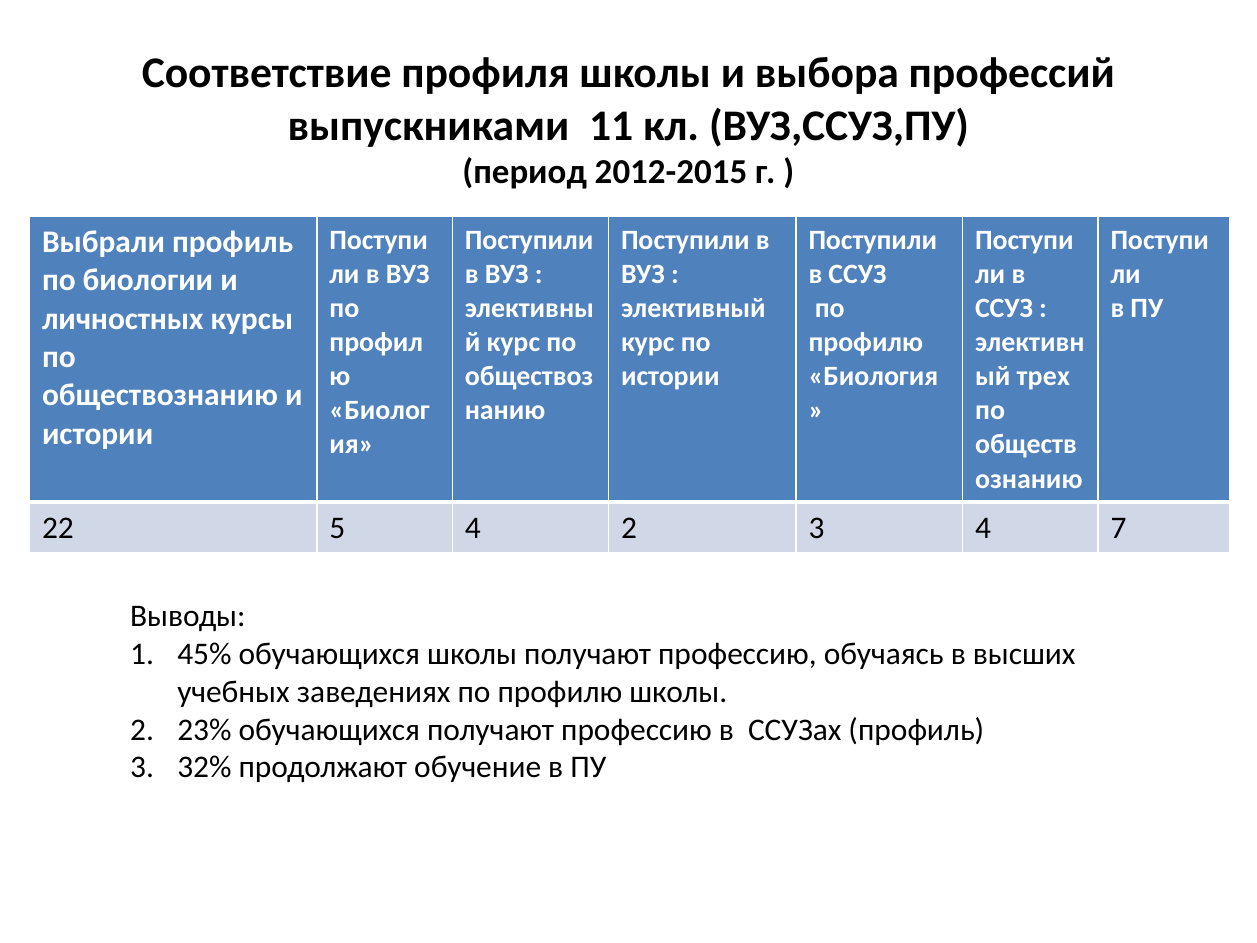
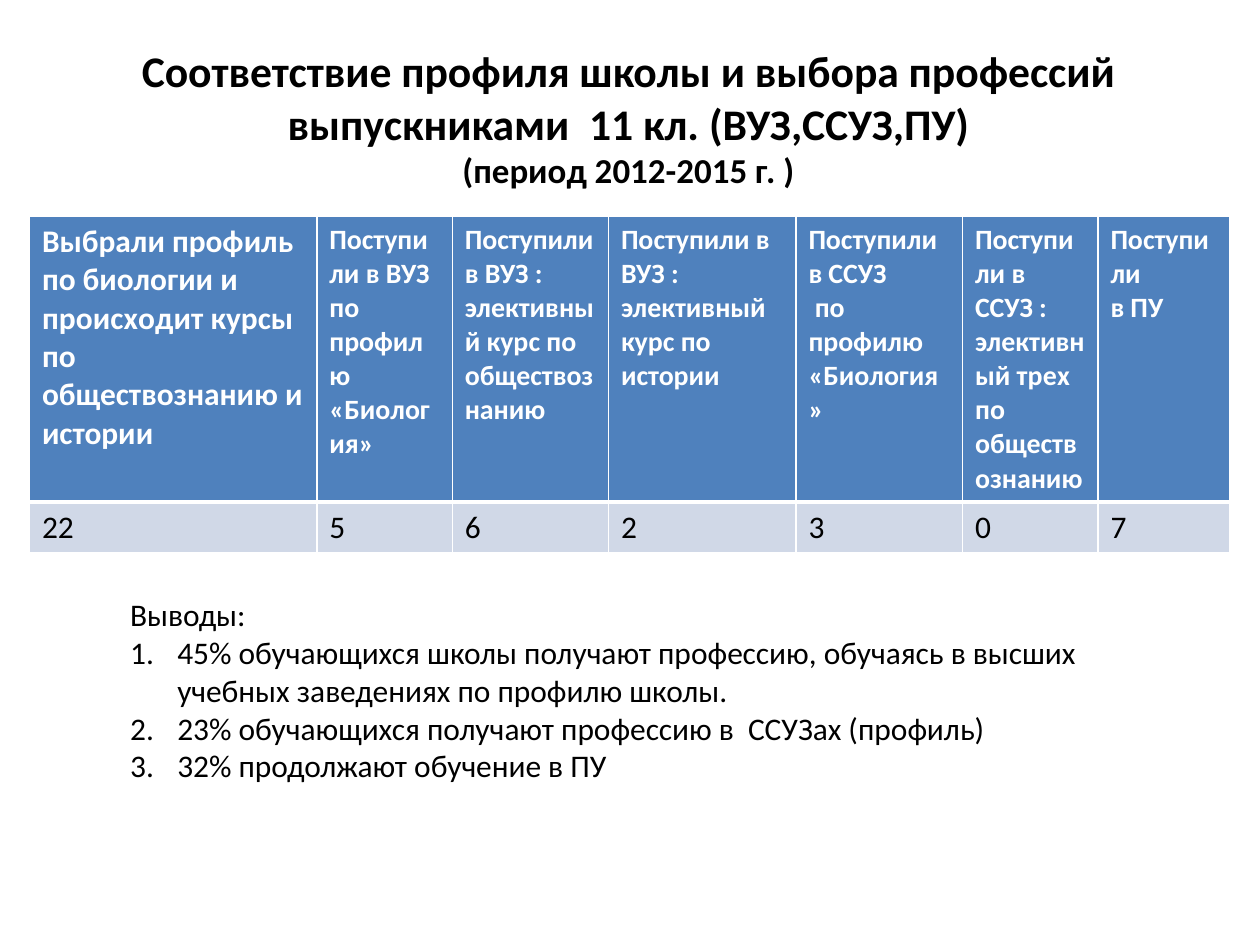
личностных: личностных -> происходит (123, 319)
5 4: 4 -> 6 (473, 528)
3 4: 4 -> 0 (983, 528)
